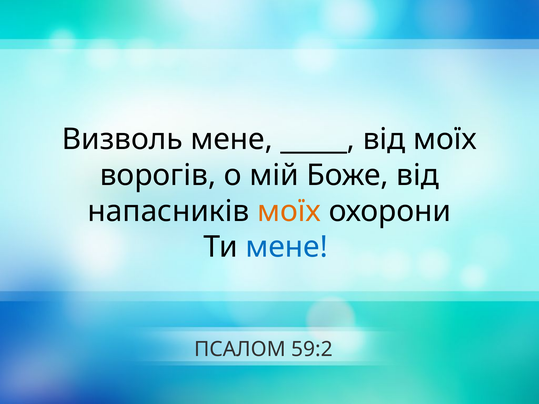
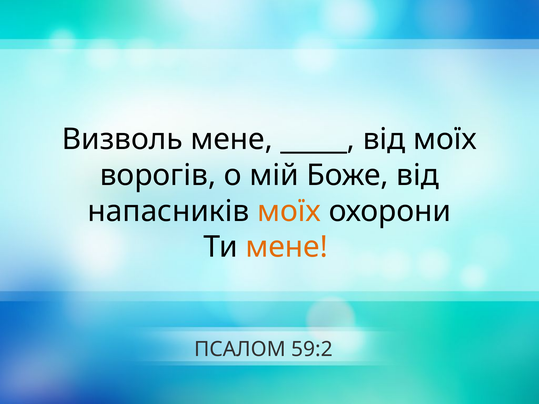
мене colour: blue -> orange (287, 247)
